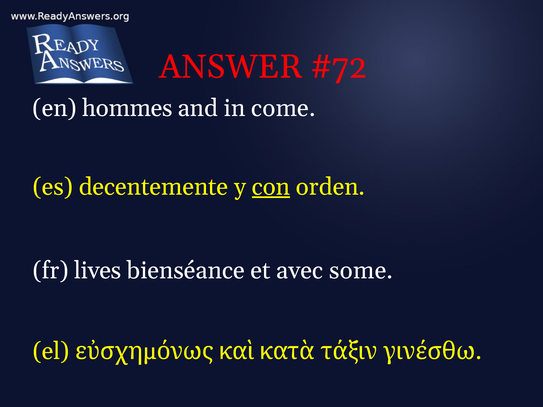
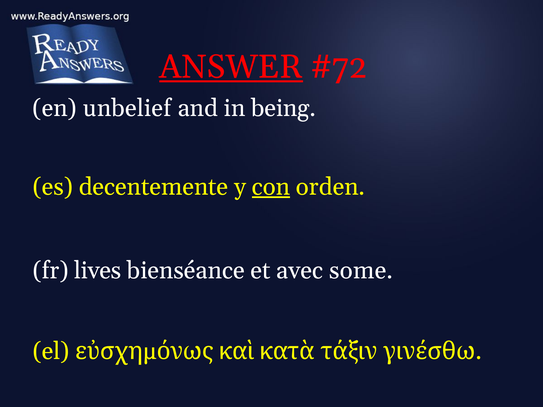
ANSWER underline: none -> present (231, 67)
hommes: hommes -> unbelief (127, 108)
come: come -> being (284, 108)
